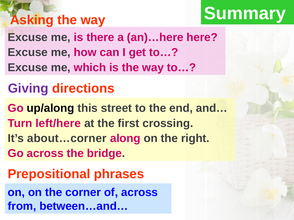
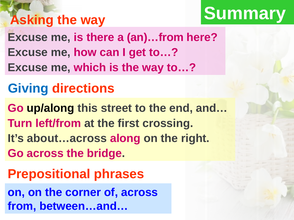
an)…here: an)…here -> an)…from (155, 37)
Giving colour: purple -> blue (28, 89)
left/here: left/here -> left/from (58, 124)
about…corner: about…corner -> about…across (67, 139)
